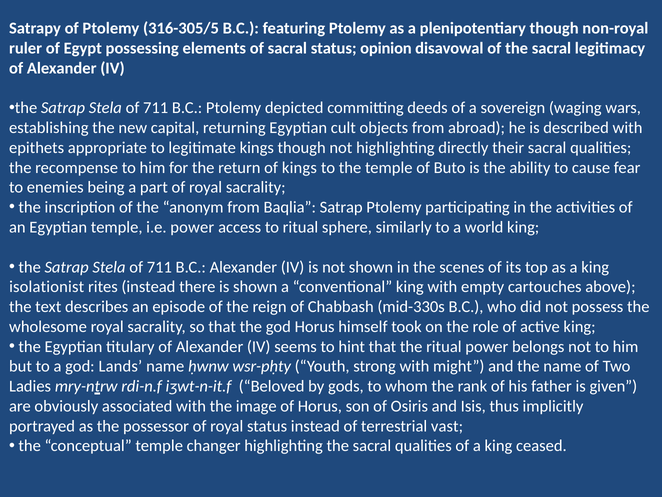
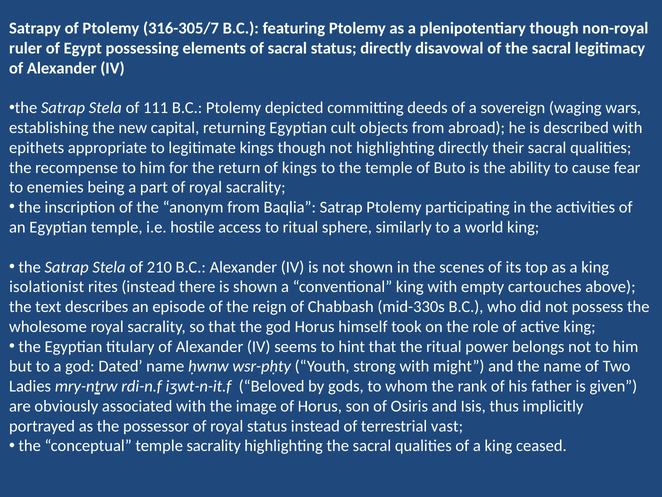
316-305/5: 316-305/5 -> 316-305/7 (181, 28)
status opinion: opinion -> directly (386, 48)
711: 711 -> 111 (156, 108)
i.e power: power -> hostile (192, 227)
711: 711 -> 210 (159, 267)
Lands: Lands -> Dated (120, 366)
temple changer: changer -> sacrality (214, 446)
